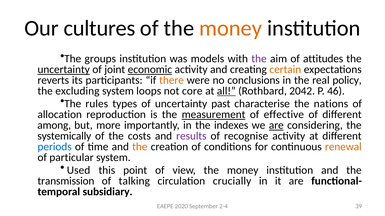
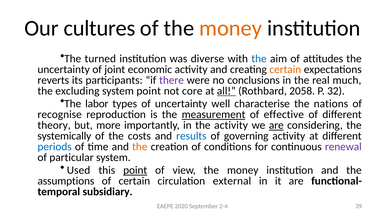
groups: groups -> turned (100, 59)
models: models -> diverse (207, 59)
the colour: purple -> blue (259, 59)
uncertainty underline: present -> none (64, 70)
economic underline: present -> none (150, 70)
there colour: orange -> purple (172, 80)
policy: policy -> much (347, 80)
system loops: loops -> point (149, 91)
2042: 2042 -> 2058 (302, 91)
46: 46 -> 32 (336, 91)
rules: rules -> labor (97, 104)
past: past -> well (221, 104)
allocation: allocation -> recognise (60, 115)
among: among -> theory (54, 126)
the indexes: indexes -> activity (231, 126)
results colour: purple -> blue (191, 136)
recognise: recognise -> governing (246, 136)
renewal colour: orange -> purple (343, 147)
point underline: none -> present (135, 171)
transmission: transmission -> assumptions (66, 182)
of talking: talking -> certain (134, 182)
crucially: crucially -> external (232, 182)
